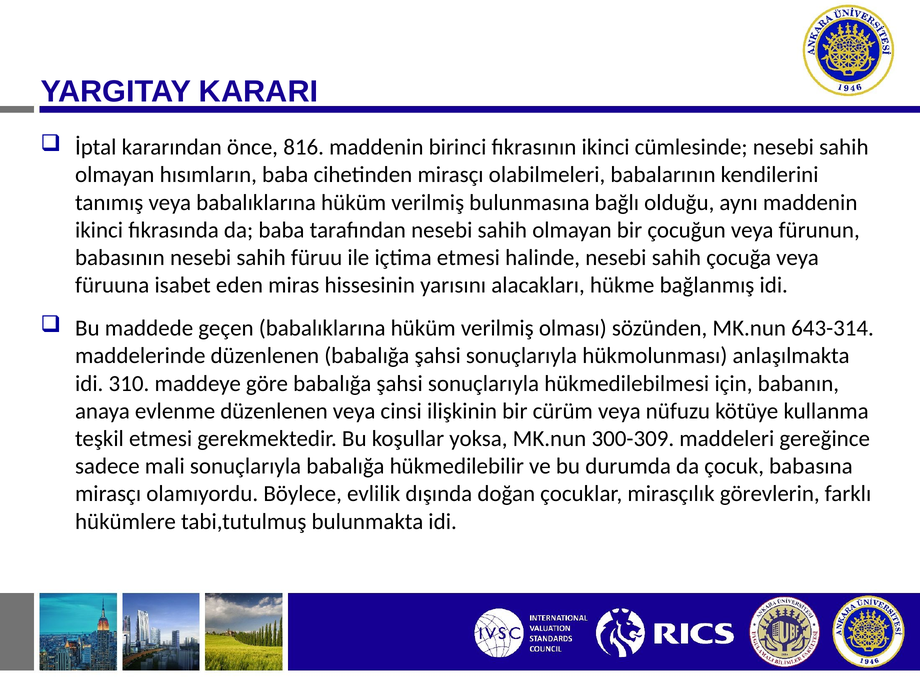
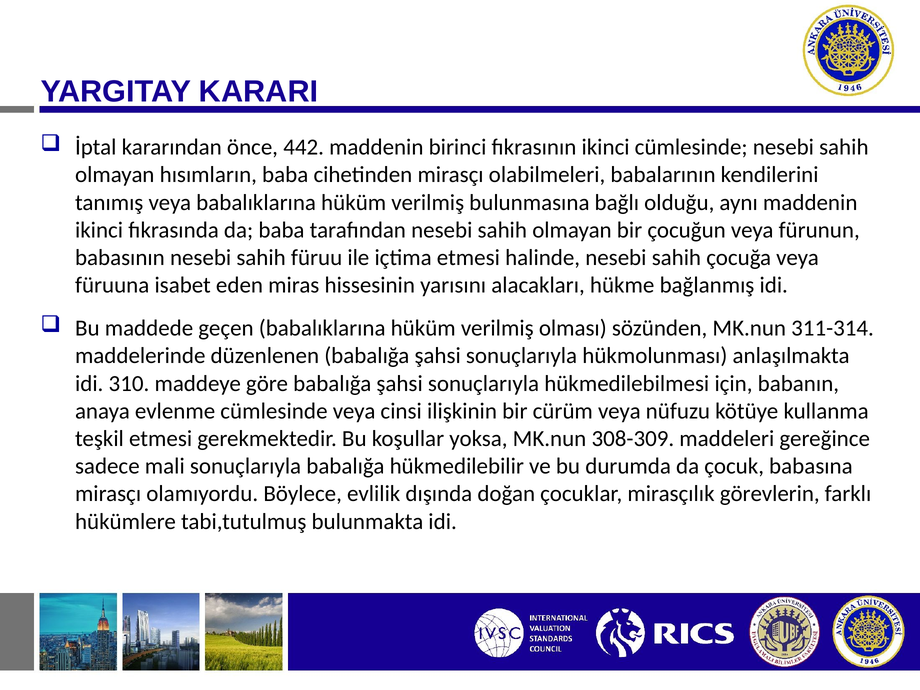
816: 816 -> 442 (304, 147)
643-314: 643-314 -> 311-314 (833, 328)
evlenme düzenlenen: düzenlenen -> cümlesinde (274, 411)
300-309: 300-309 -> 308-309 (633, 439)
